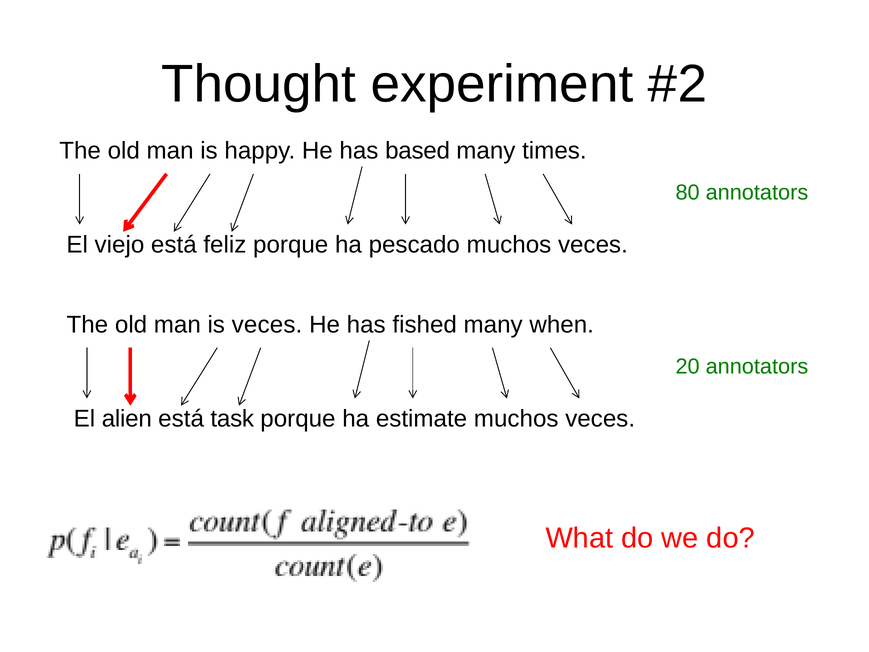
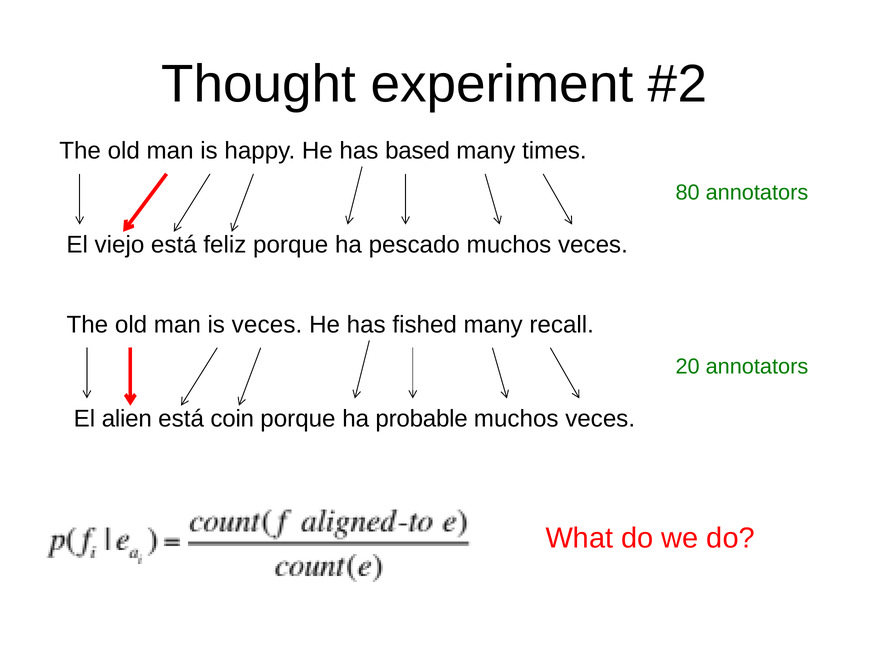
when: when -> recall (562, 325)
task: task -> coin (232, 419)
estimate: estimate -> probable (422, 419)
